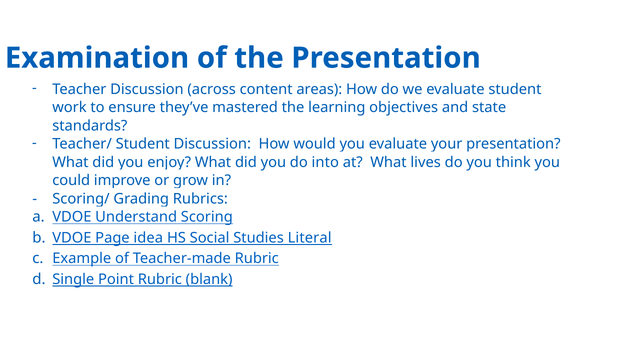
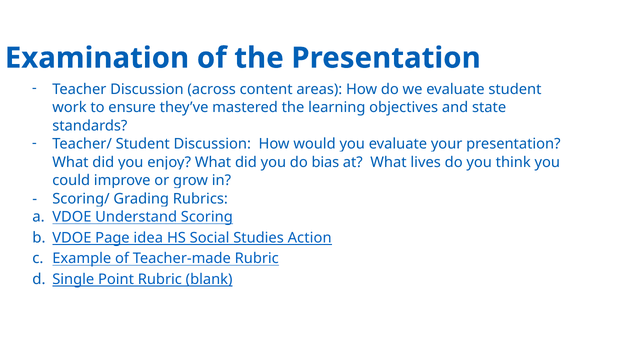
into: into -> bias (325, 162)
Literal: Literal -> Action (310, 238)
